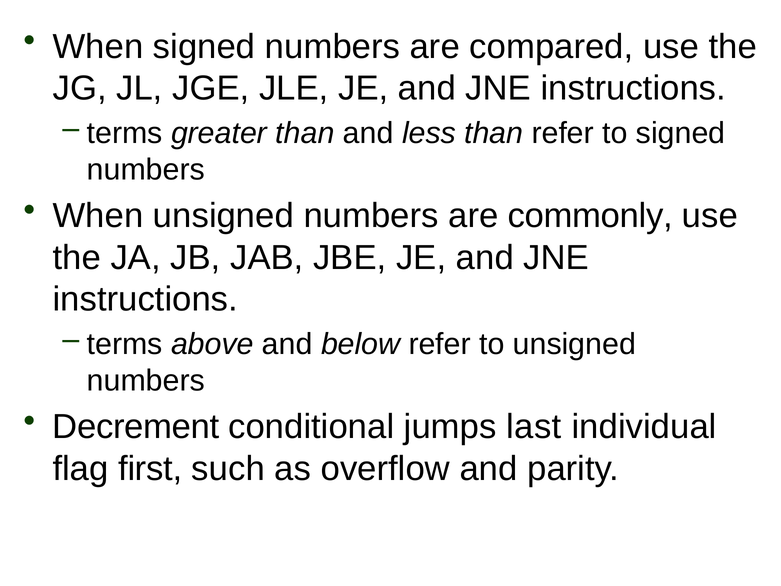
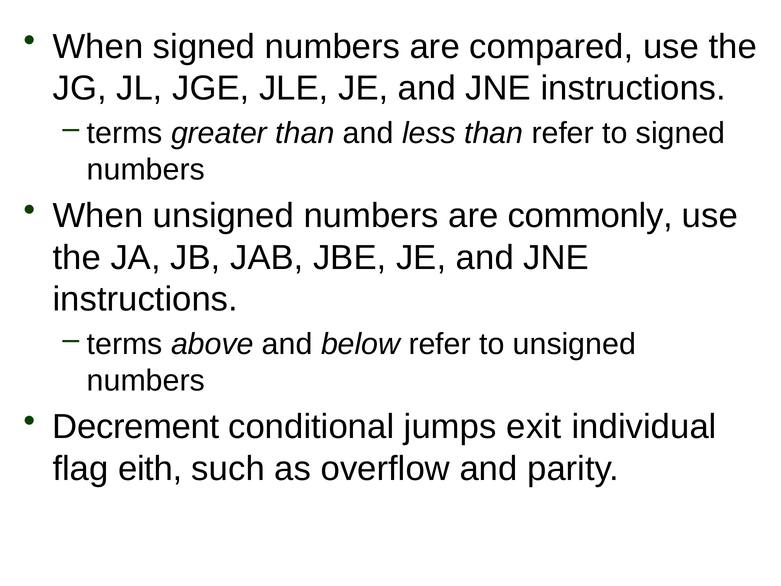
last: last -> exit (534, 427)
first: first -> eith (150, 468)
